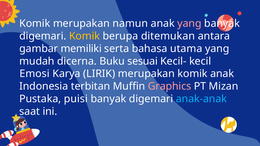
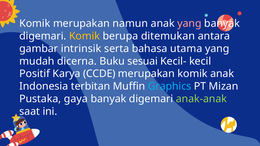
memiliki: memiliki -> intrinsik (81, 49)
Emosi: Emosi -> Positif (35, 74)
LIRIK: LIRIK -> CCDE (99, 74)
Graphics colour: pink -> light blue (170, 86)
puisi: puisi -> gaya (76, 99)
anak-anak colour: light blue -> light green (201, 99)
